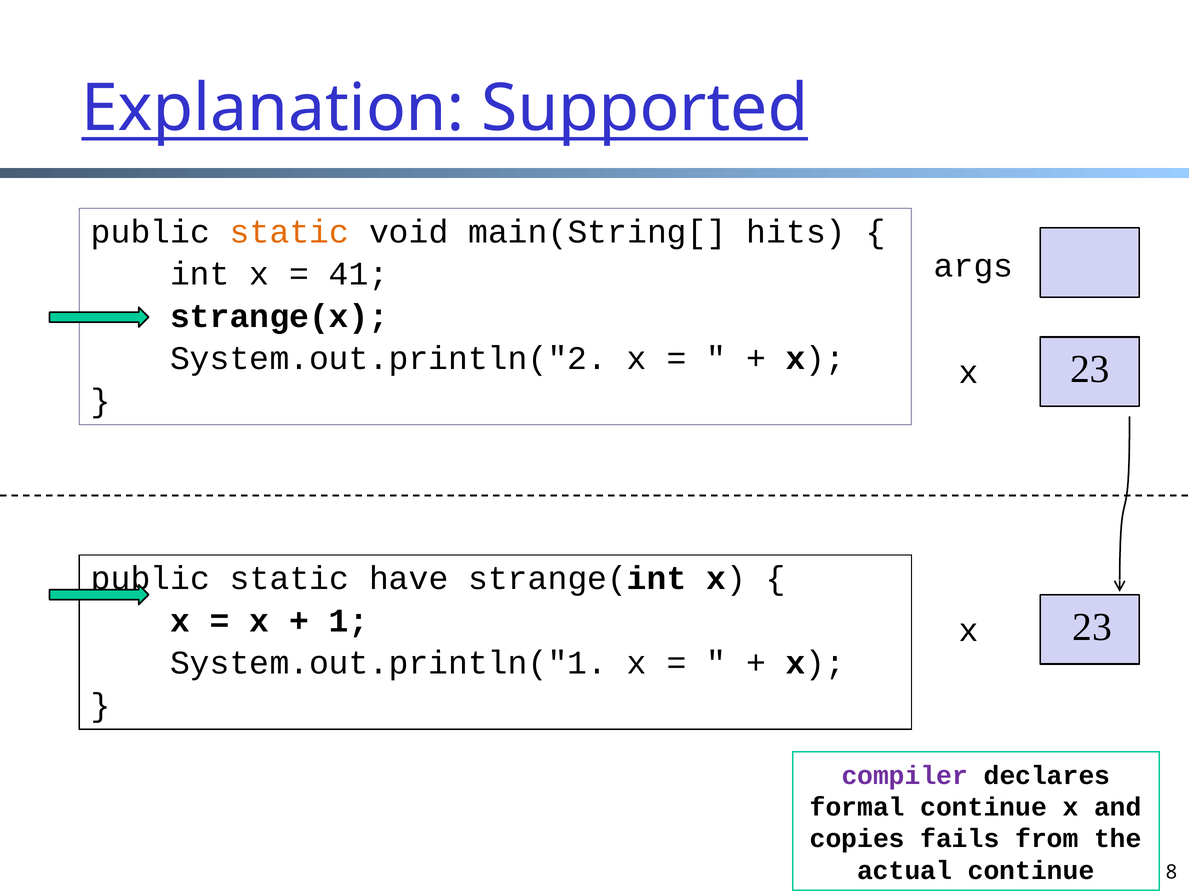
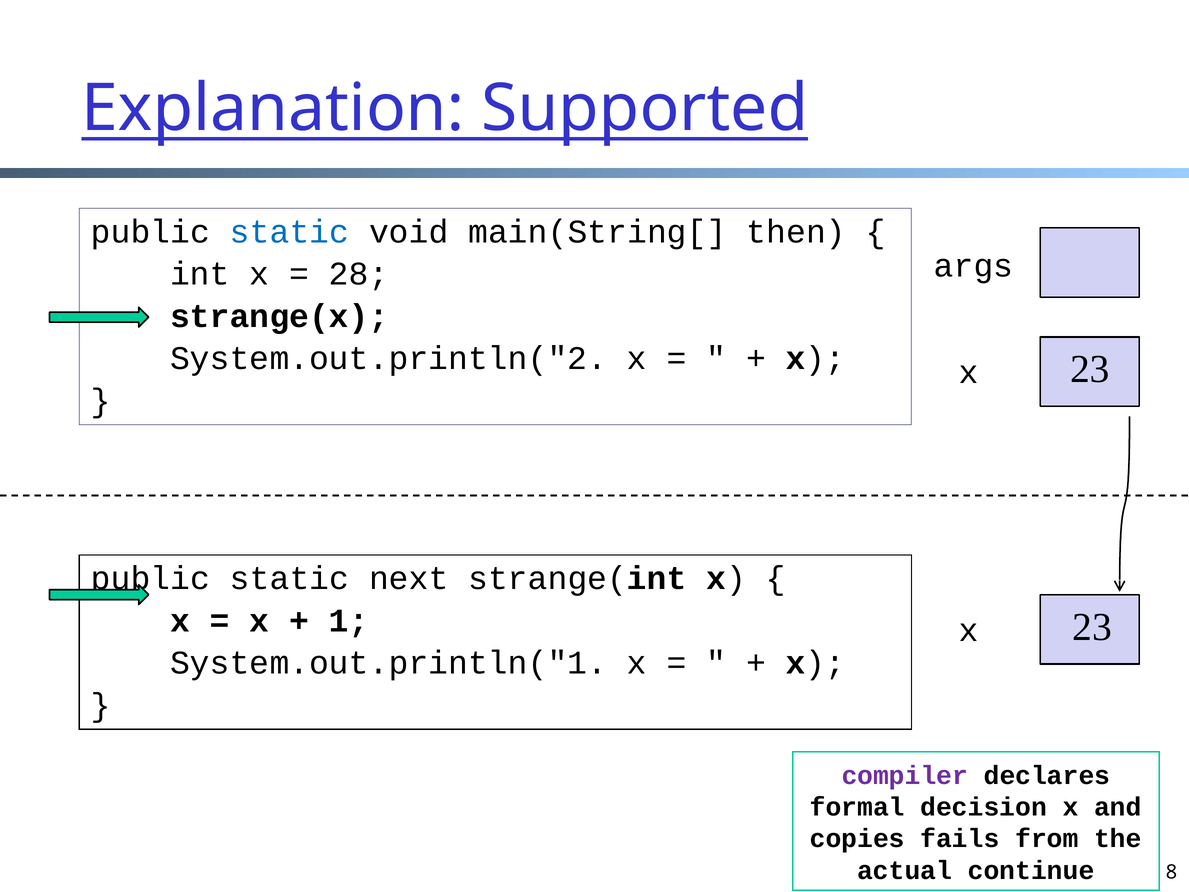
static colour: orange -> blue (289, 232)
hits: hits -> then (796, 232)
41: 41 -> 28 (359, 274)
have: have -> next (409, 578)
formal continue: continue -> decision (984, 807)
